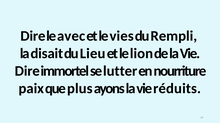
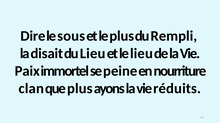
avec: avec -> sous (71, 36)
le vies: vies -> plus (122, 36)
le lion: lion -> lieu (141, 54)
Dire: Dire -> Paix (27, 71)
lutter: lutter -> peine (120, 71)
paix: paix -> clan (31, 89)
